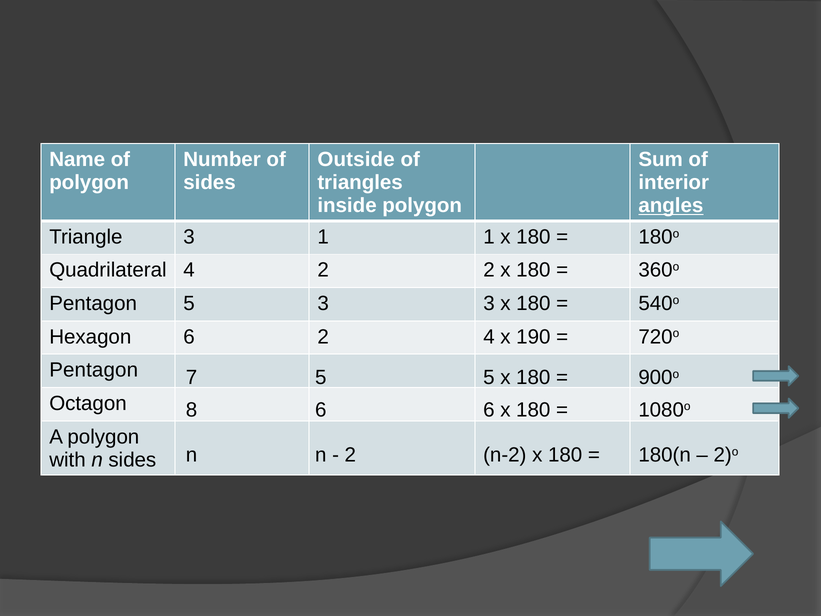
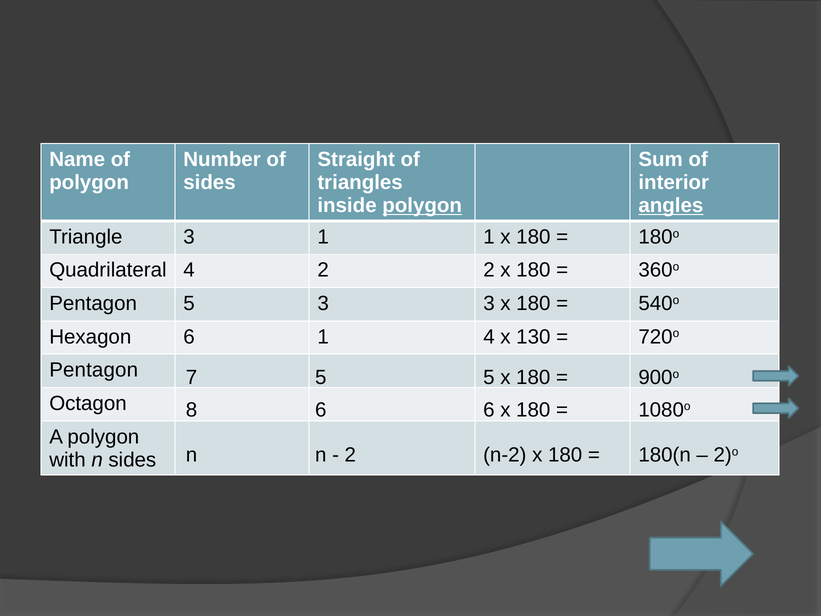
Outside: Outside -> Straight (356, 160)
polygon underline: none -> present (422, 206)
6 2: 2 -> 1 (323, 337)
190: 190 -> 130 (533, 337)
